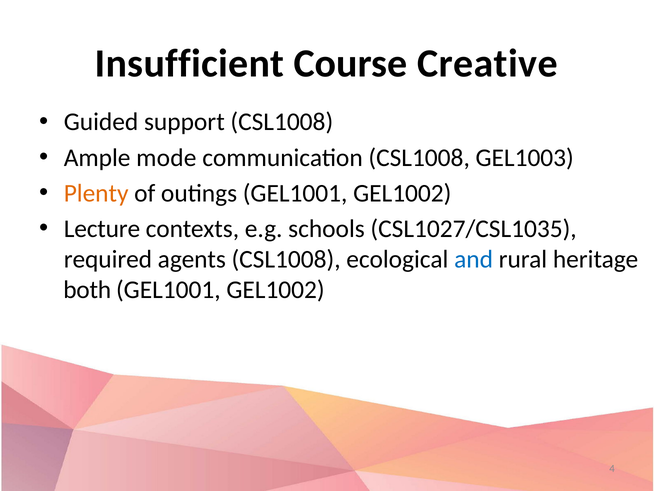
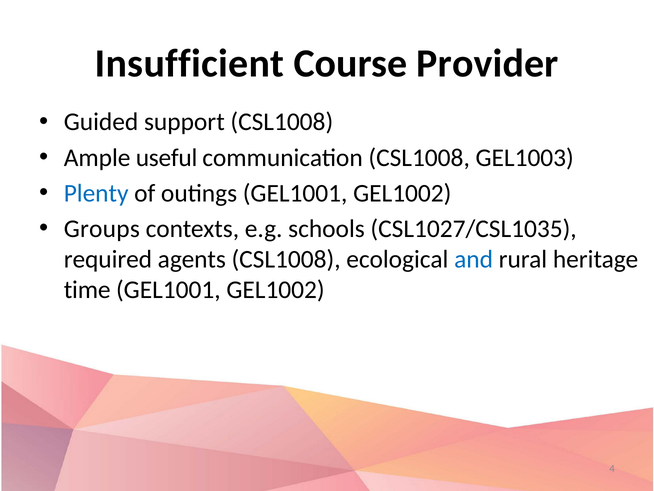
Creative: Creative -> Provider (487, 63)
mode: mode -> useful (167, 157)
Plenty colour: orange -> blue (96, 193)
Lecture: Lecture -> Groups (102, 229)
both: both -> time (87, 289)
